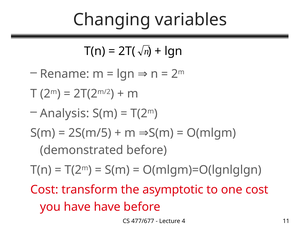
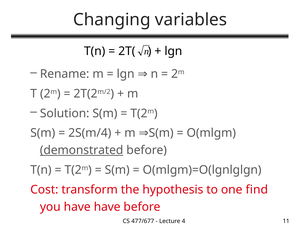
Analysis: Analysis -> Solution (65, 113)
2S(m/5: 2S(m/5 -> 2S(m/4 (90, 133)
demonstrated underline: none -> present (82, 150)
asymptotic: asymptotic -> hypothesis (173, 190)
one cost: cost -> find (257, 190)
